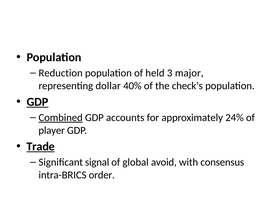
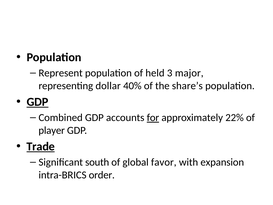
Reduction: Reduction -> Represent (61, 73)
check’s: check’s -> share’s (187, 86)
Combined underline: present -> none (61, 117)
for underline: none -> present (153, 117)
24%: 24% -> 22% (235, 117)
signal: signal -> south (97, 162)
avoid: avoid -> favor (164, 162)
consensus: consensus -> expansion (222, 162)
